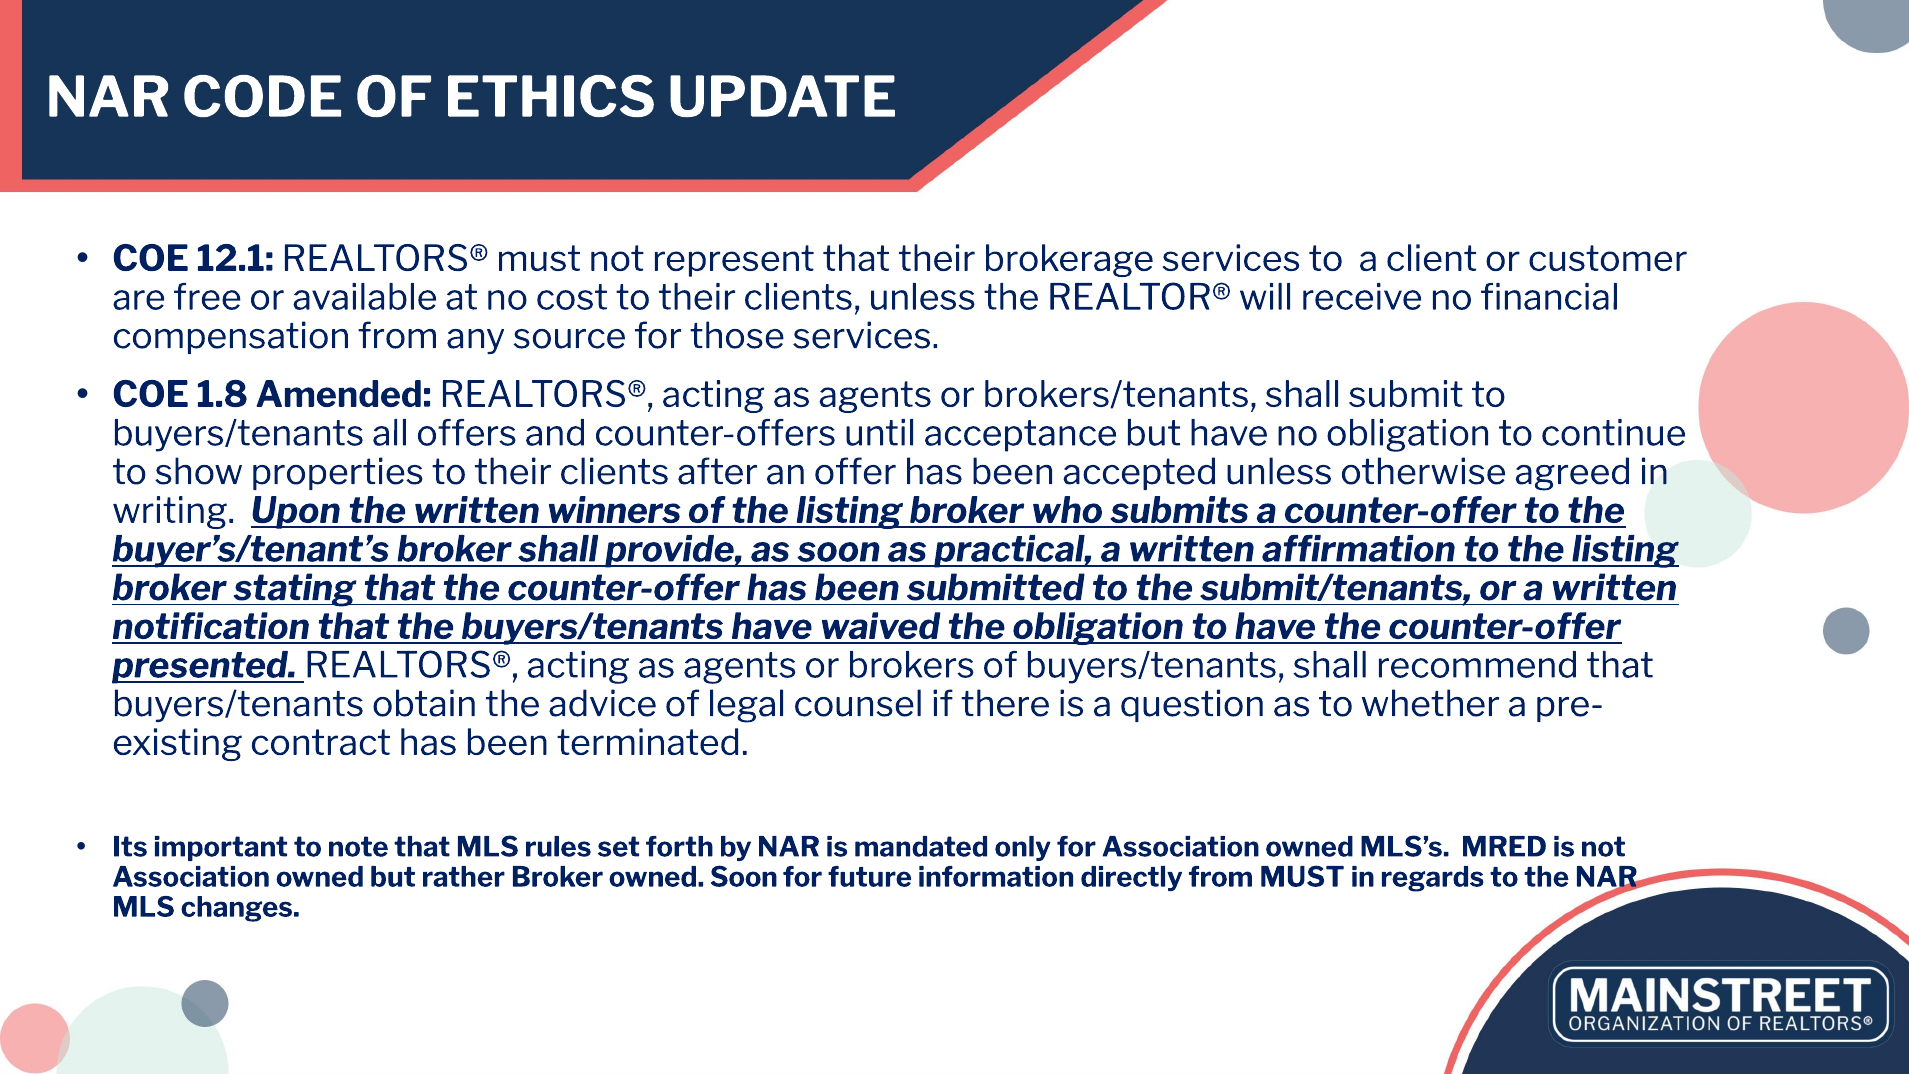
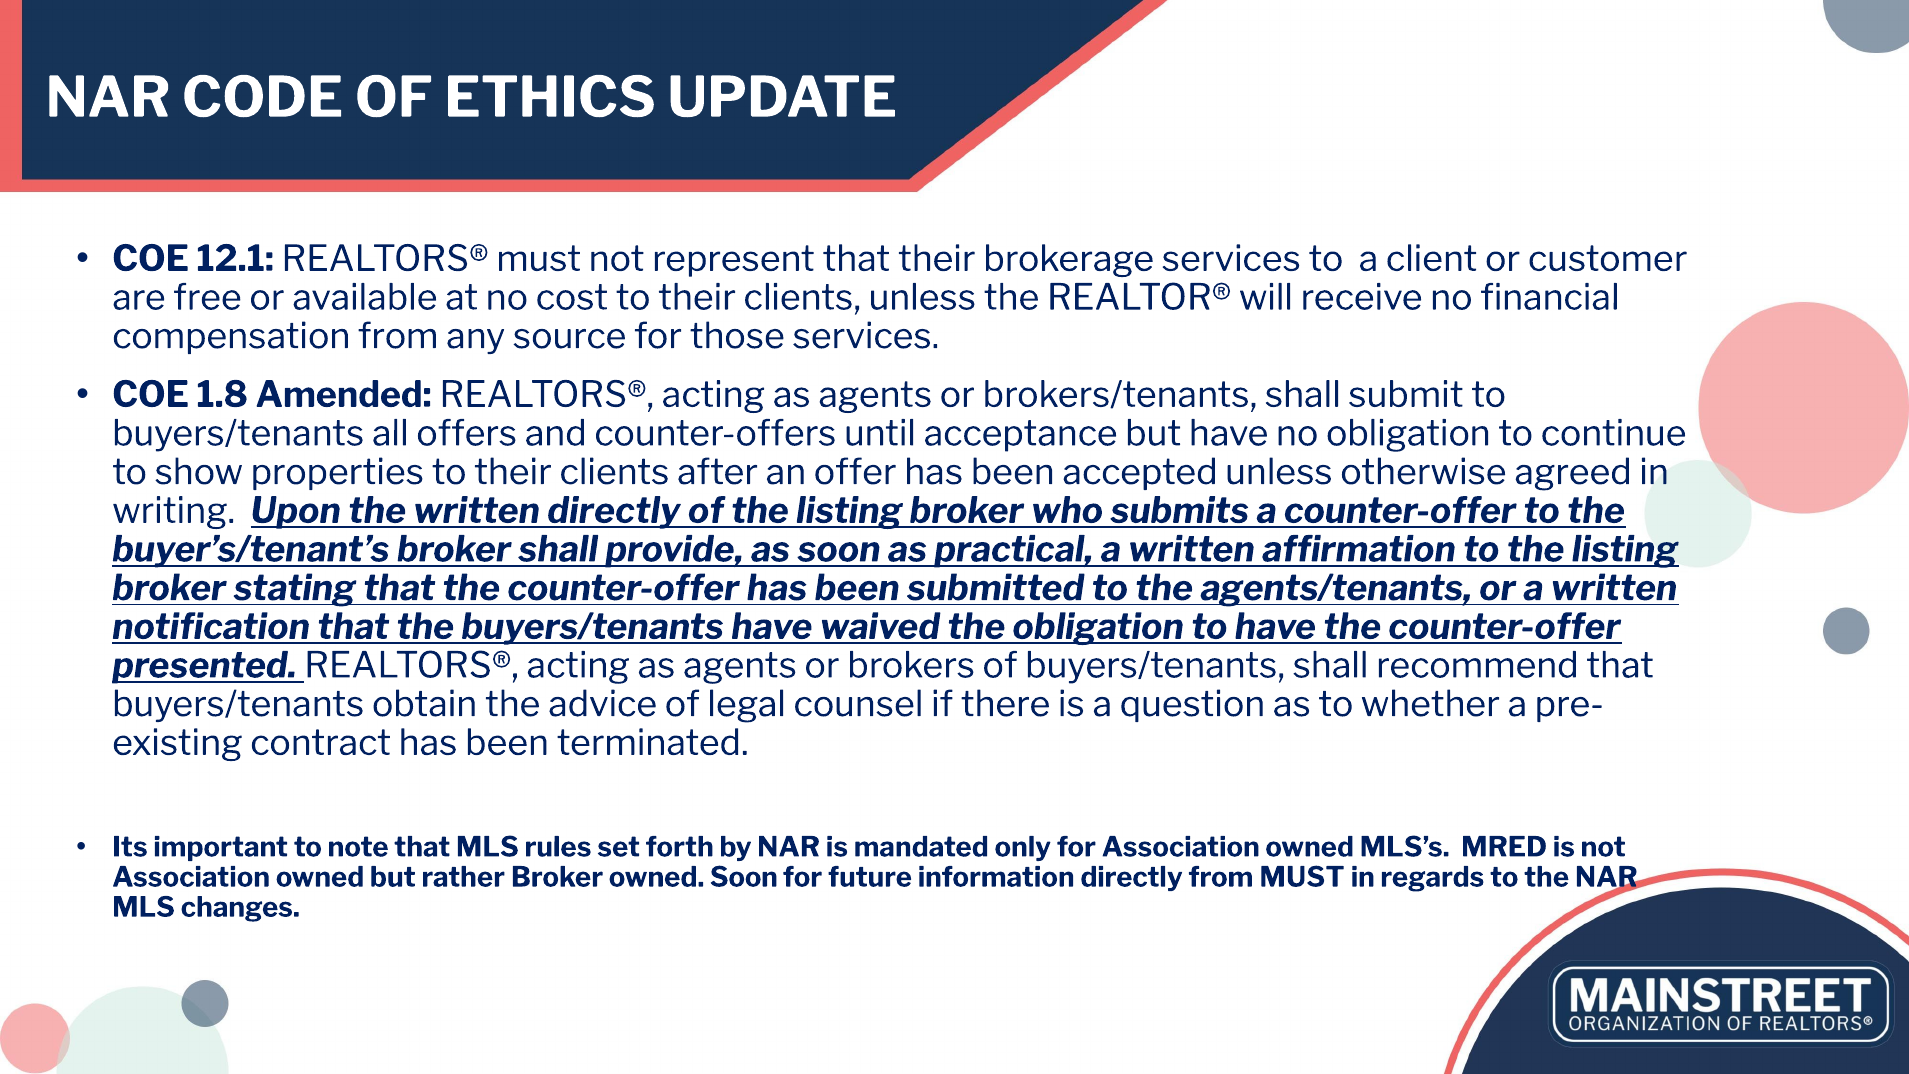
written winners: winners -> directly (614, 511)
submit/tenants: submit/tenants -> agents/tenants (1336, 588)
